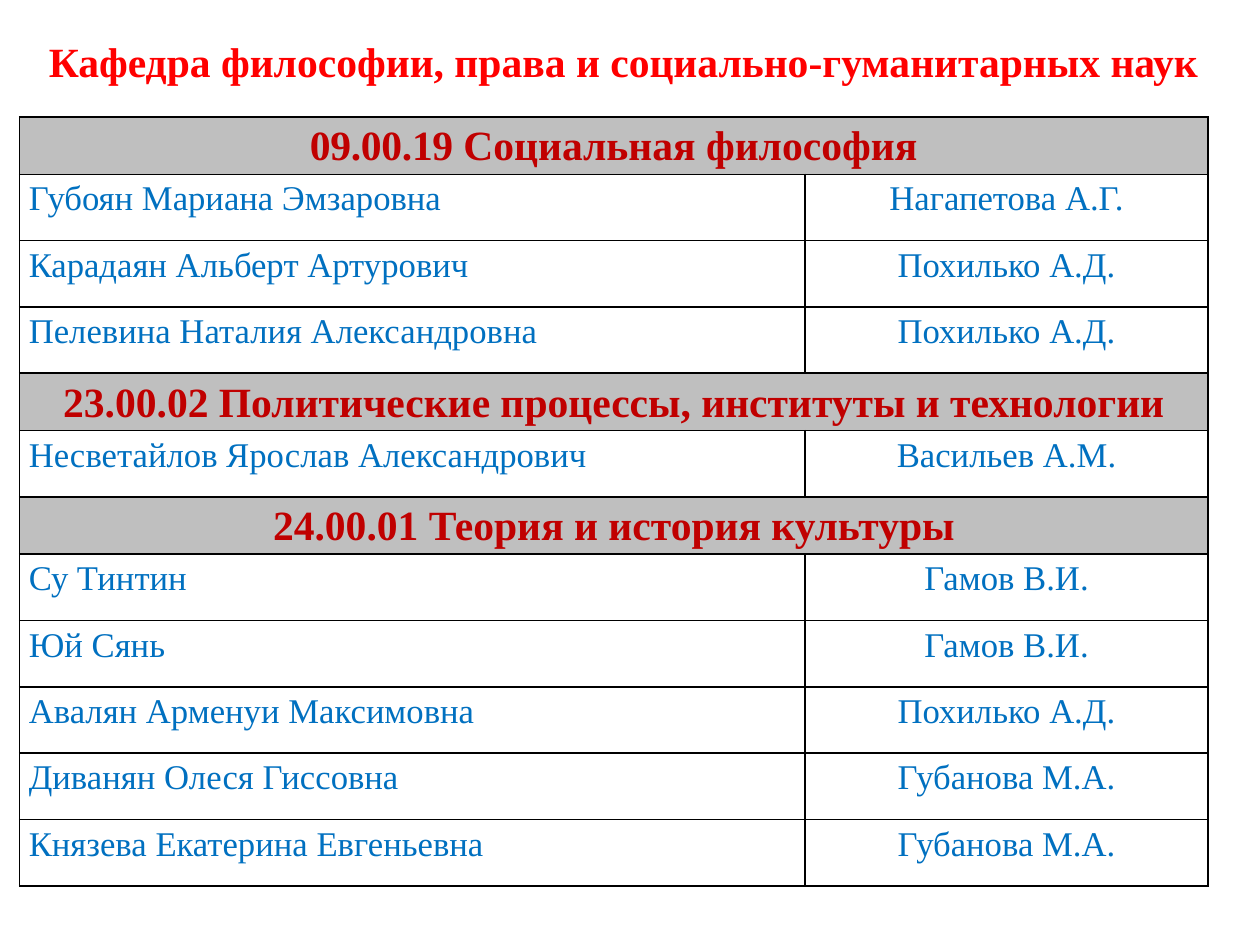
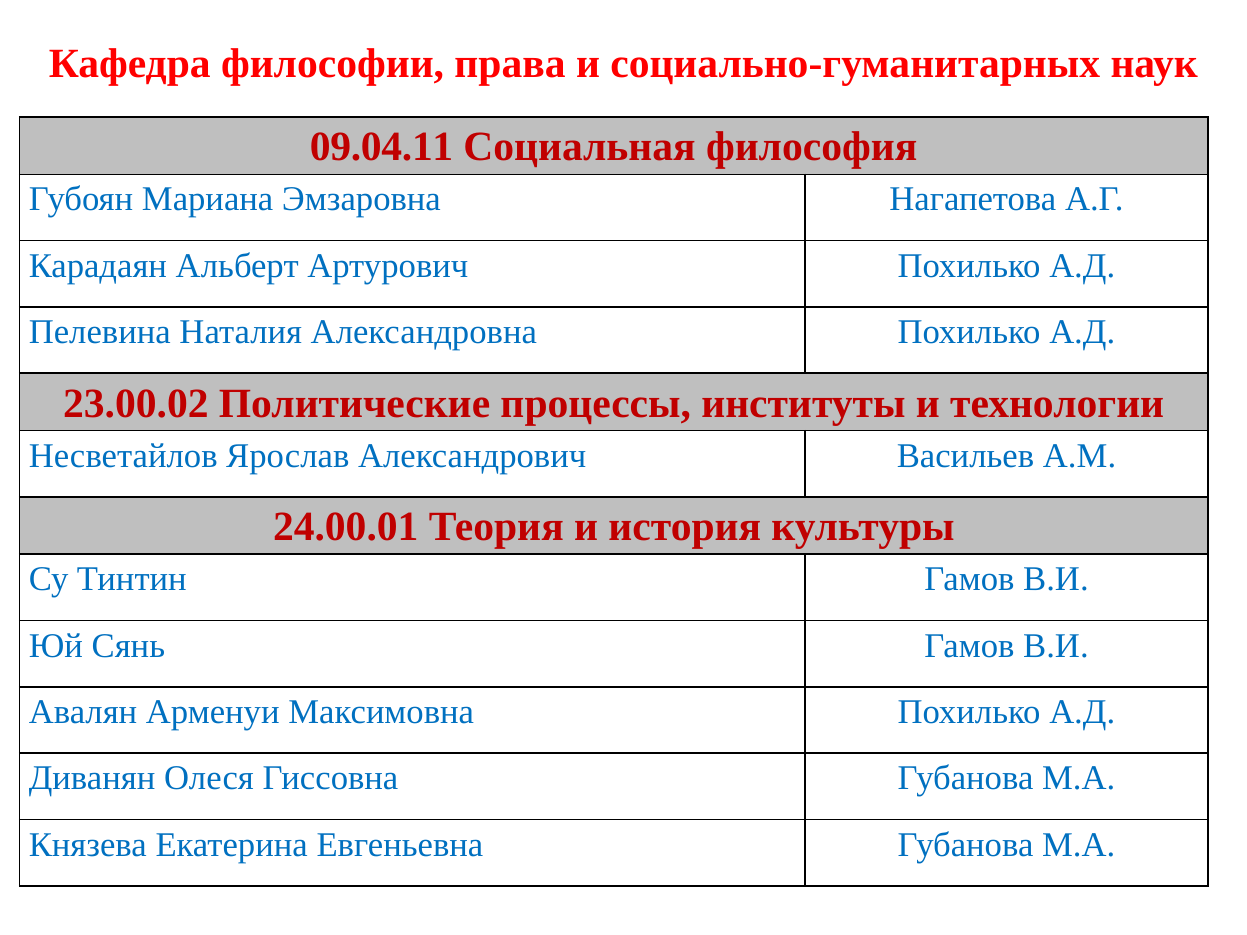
09.00.19: 09.00.19 -> 09.04.11 (382, 147)
